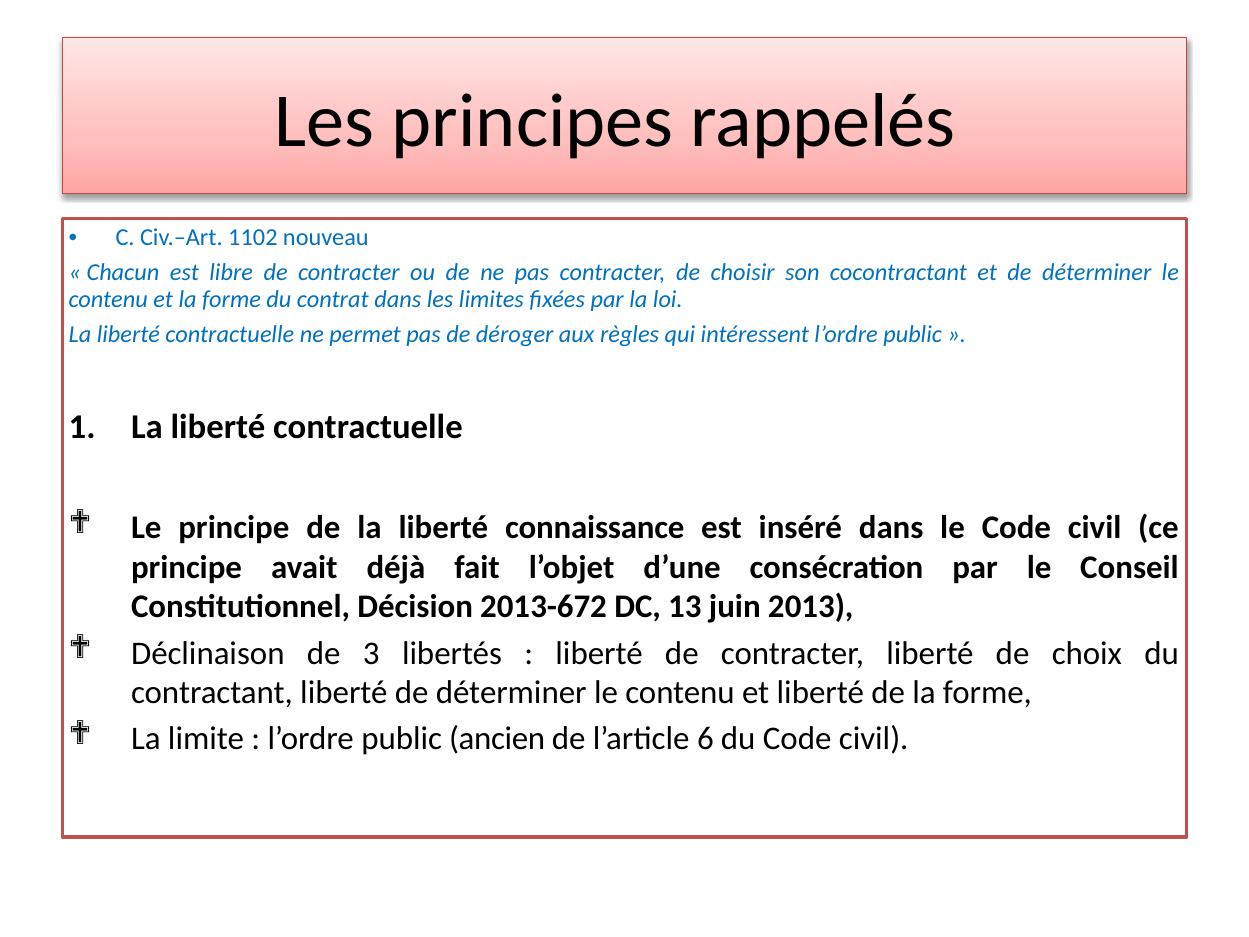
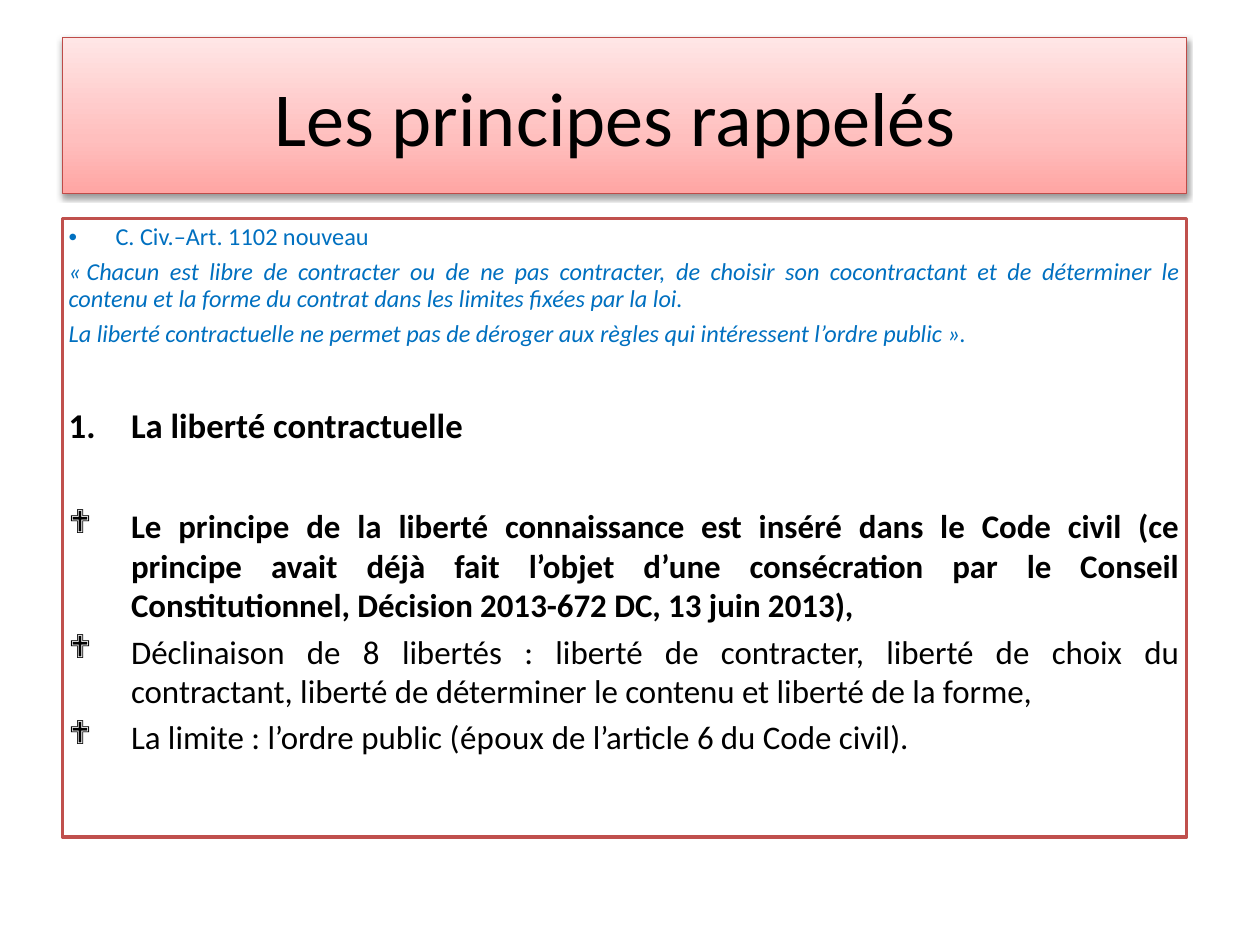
3: 3 -> 8 (371, 653)
ancien: ancien -> époux (497, 739)
